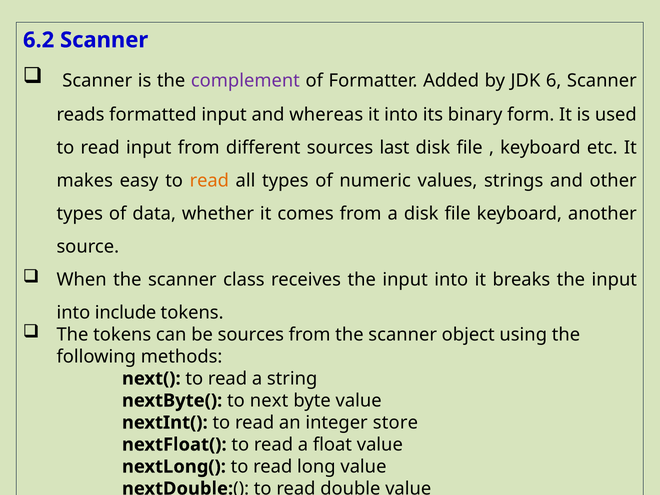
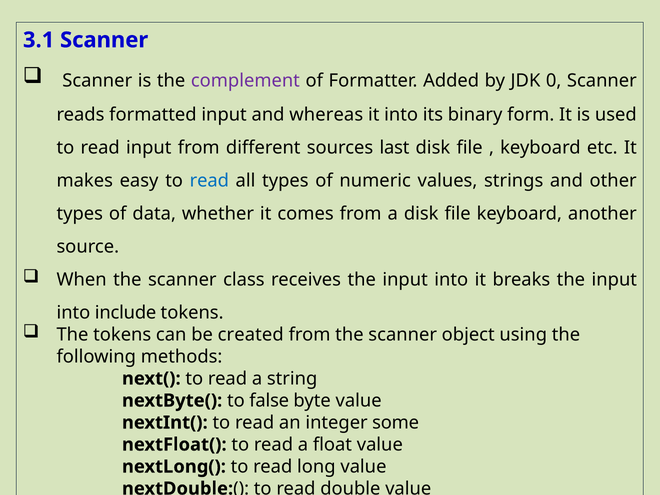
6.2: 6.2 -> 3.1 (39, 40)
6: 6 -> 0 (554, 81)
read colour: orange -> blue (209, 181)
be sources: sources -> created (251, 335)
next: next -> false (269, 401)
store: store -> some (396, 423)
